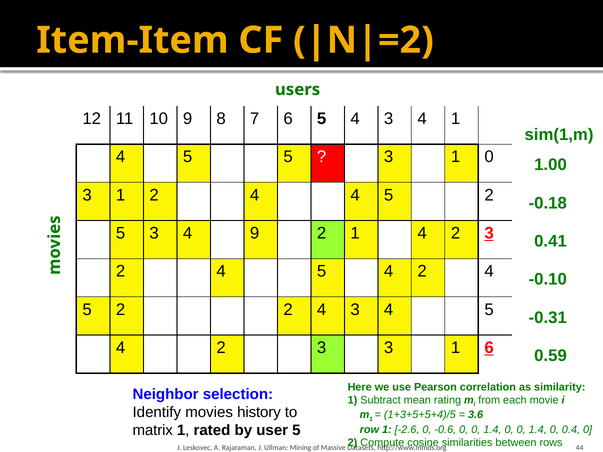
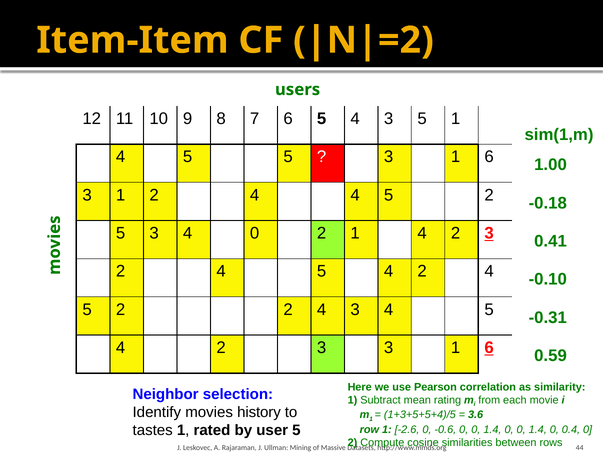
5 4 3 4: 4 -> 5 (422, 119)
0: 0 -> 6 (489, 157)
4 9: 9 -> 0 (255, 233)
matrix: matrix -> tastes (153, 431)
